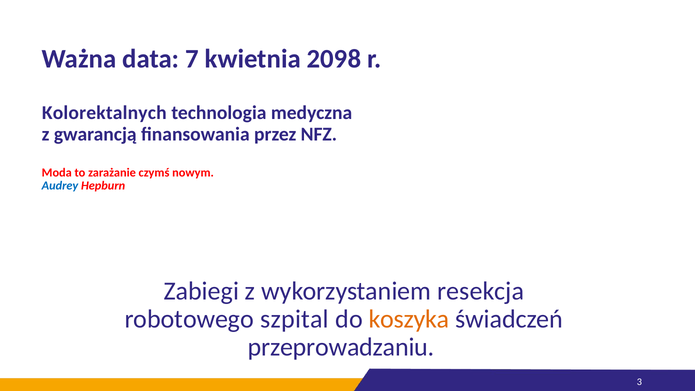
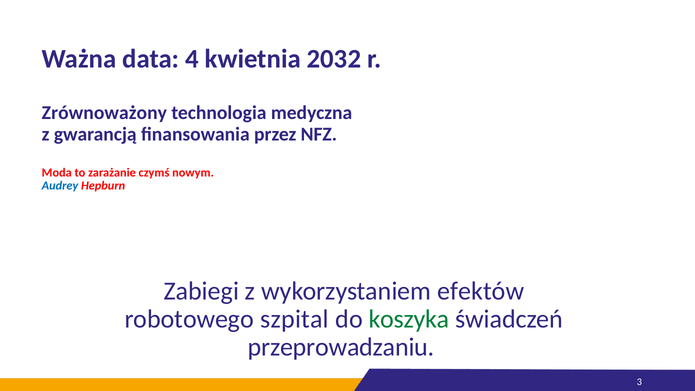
7: 7 -> 4 (192, 59)
2098: 2098 -> 2032 (334, 59)
Kolorektalnych: Kolorektalnych -> Zrównoważony (104, 113)
resekcja: resekcja -> efektów (481, 291)
koszyka colour: orange -> green (409, 319)
